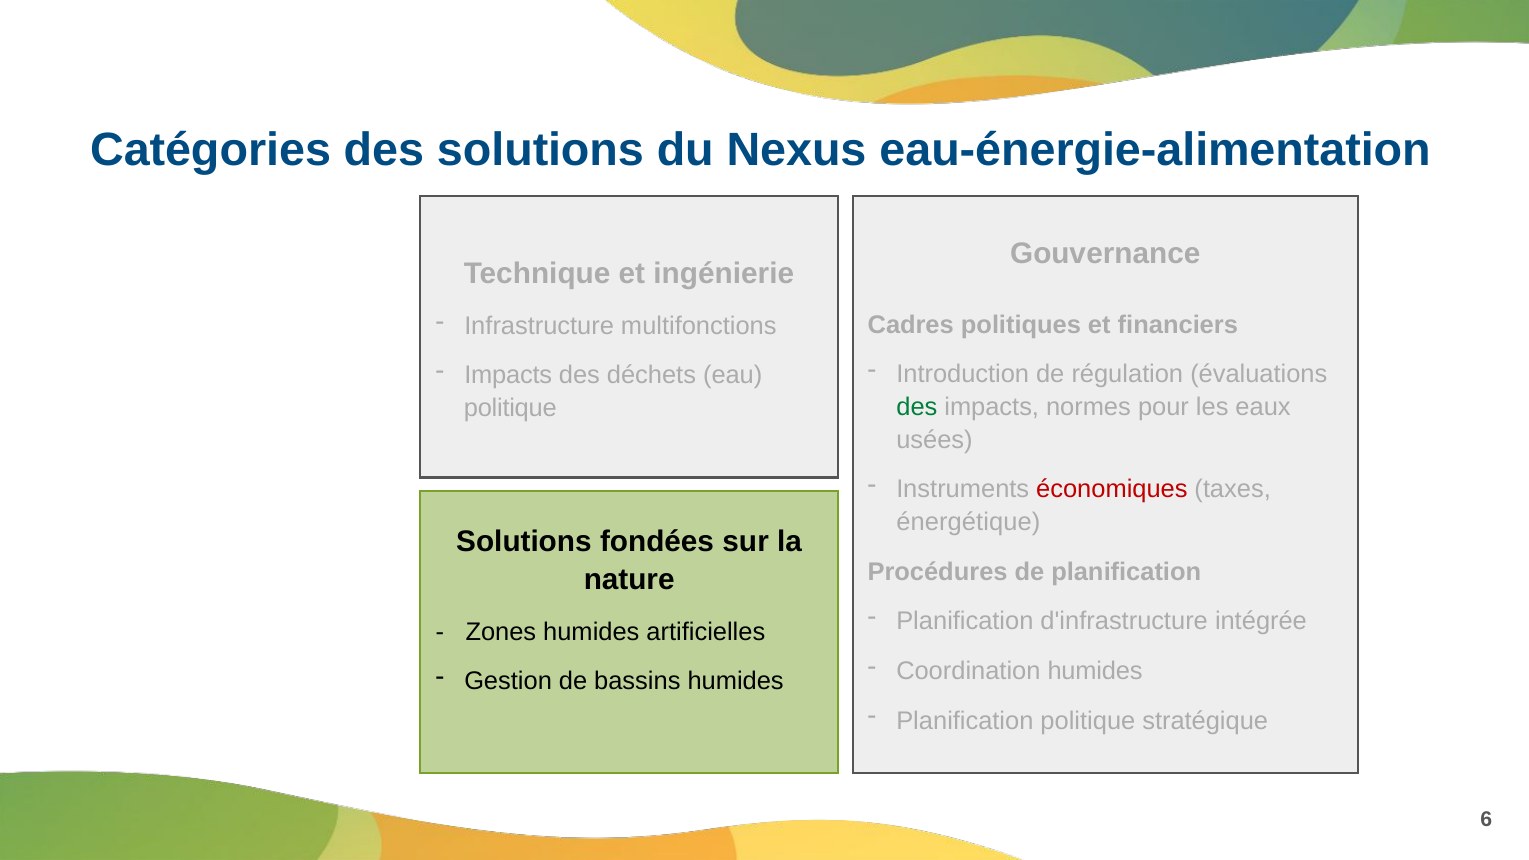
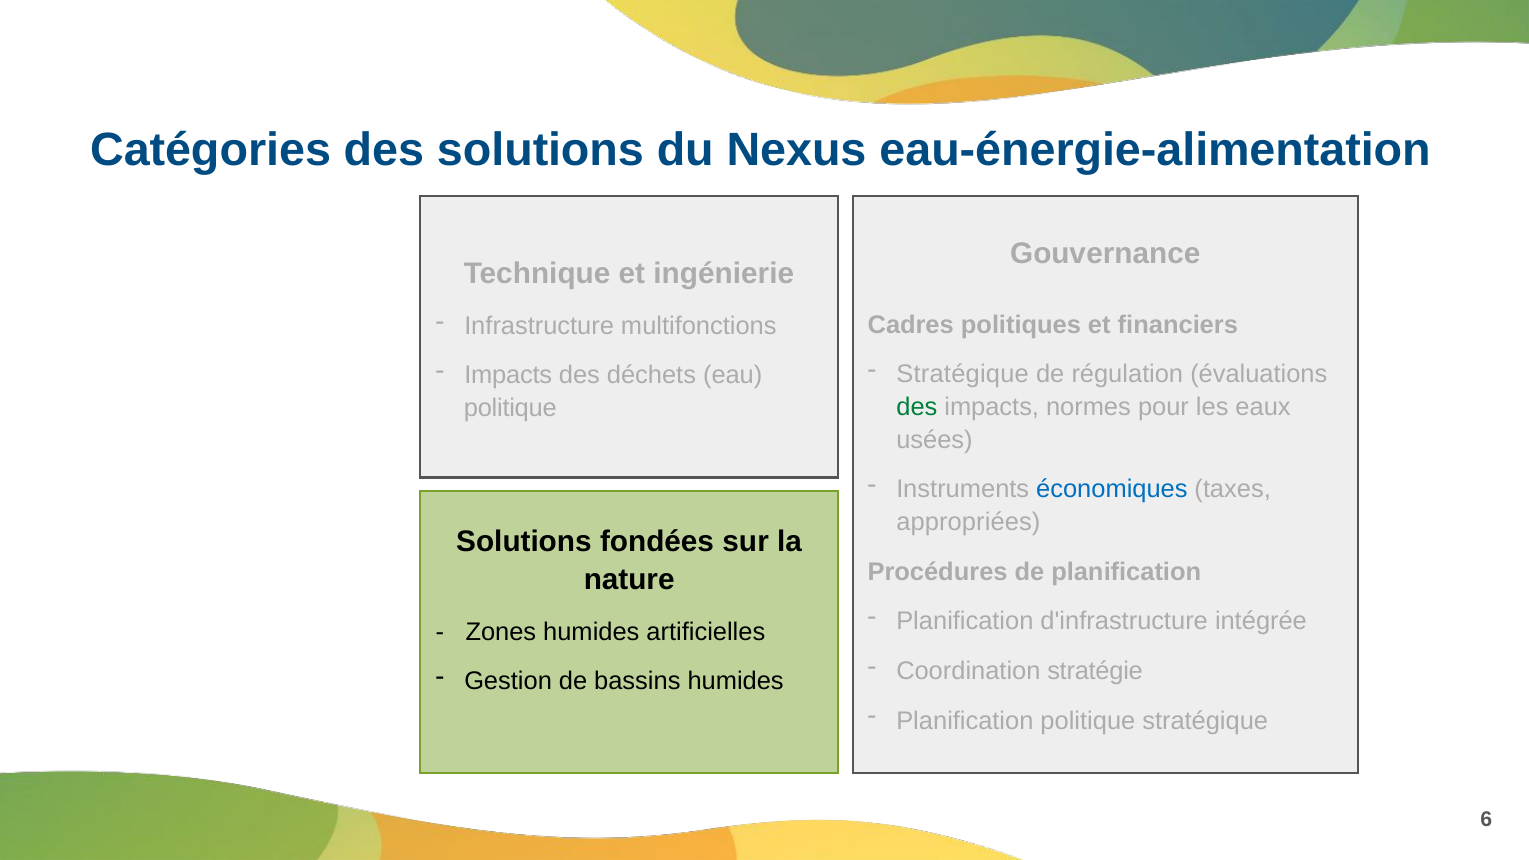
Introduction: Introduction -> Stratégique (963, 374)
économiques colour: red -> blue (1112, 489)
énergétique: énergétique -> appropriées (968, 522)
Coordination humides: humides -> stratégie (1095, 671)
